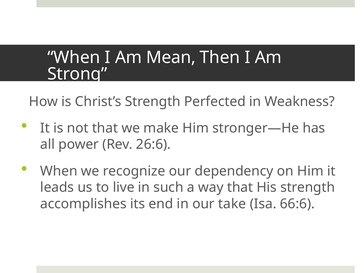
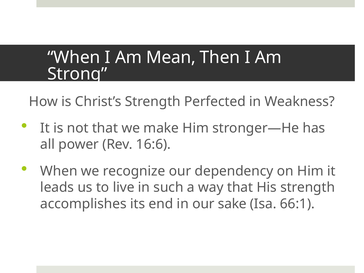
26:6: 26:6 -> 16:6 (153, 144)
take: take -> sake (232, 204)
66:6: 66:6 -> 66:1 (297, 204)
